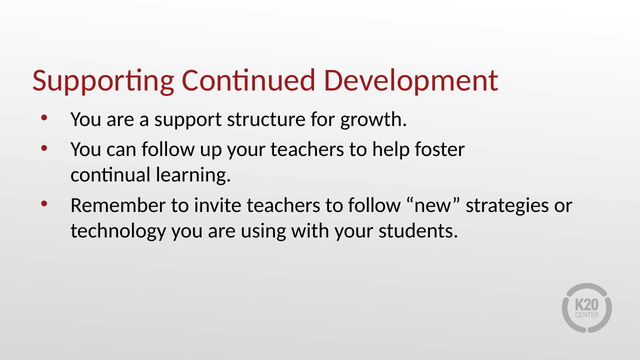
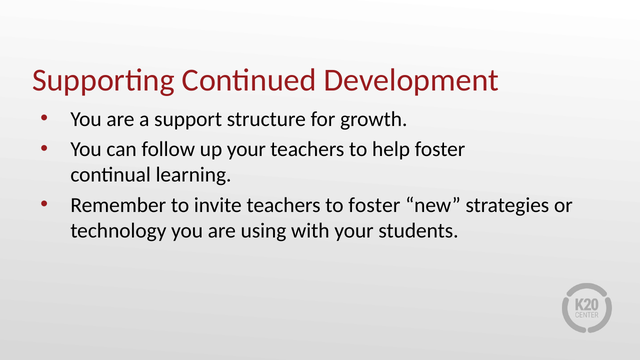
to follow: follow -> foster (374, 205)
